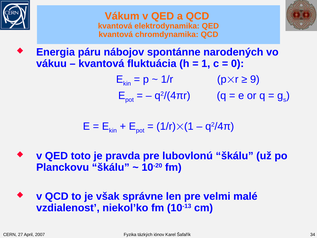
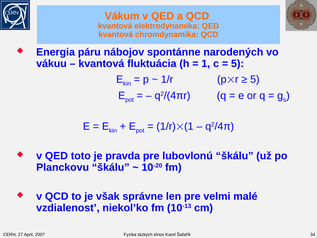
0: 0 -> 5 (238, 64)
9: 9 -> 5 (255, 79)
